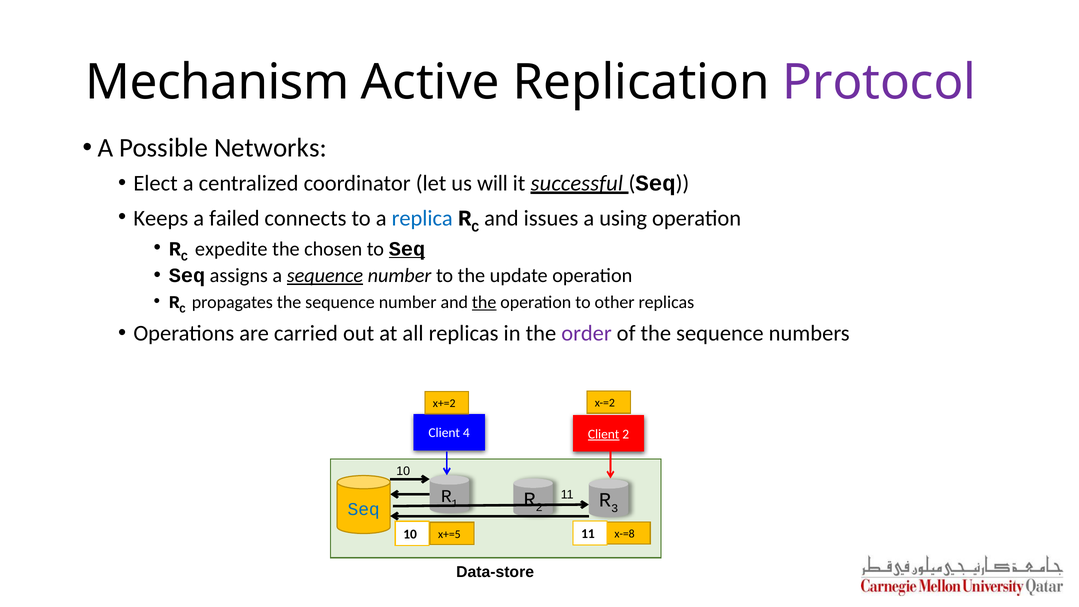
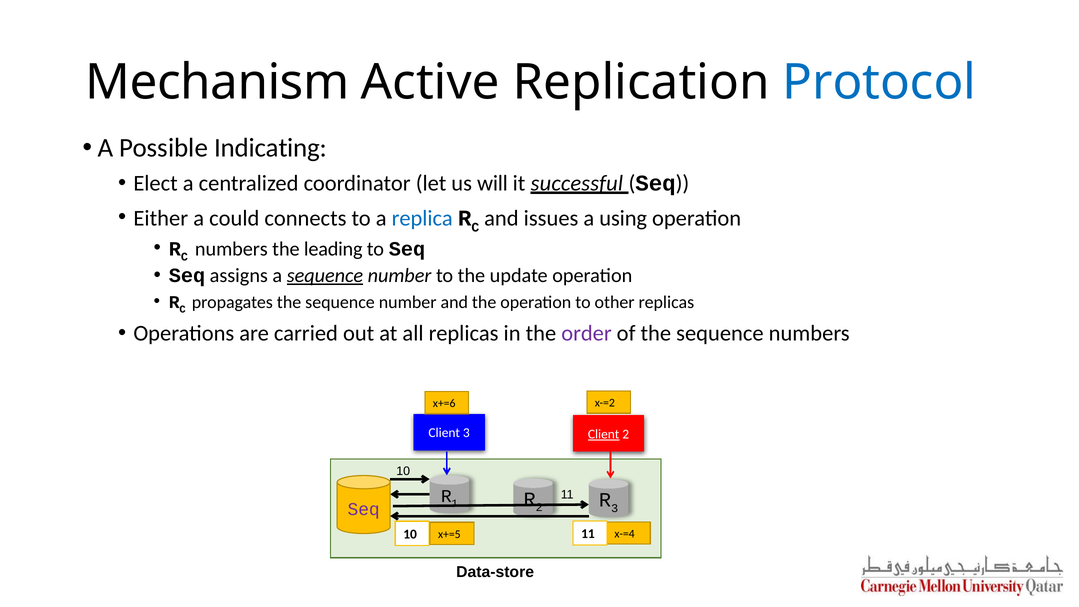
Protocol colour: purple -> blue (879, 83)
Networks: Networks -> Indicating (271, 148)
Keeps: Keeps -> Either (161, 218)
failed: failed -> could (234, 218)
expedite: expedite -> numbers (231, 249)
chosen: chosen -> leading (333, 249)
Seq underline: present -> none (407, 249)
the underline: present -> none (484, 302)
x+=2: x+=2 -> x+=6 (444, 403)
Client 4: 4 -> 3 (466, 433)
Seq colour: blue -> purple (364, 509)
x-=8: x-=8 -> x-=4 (625, 534)
